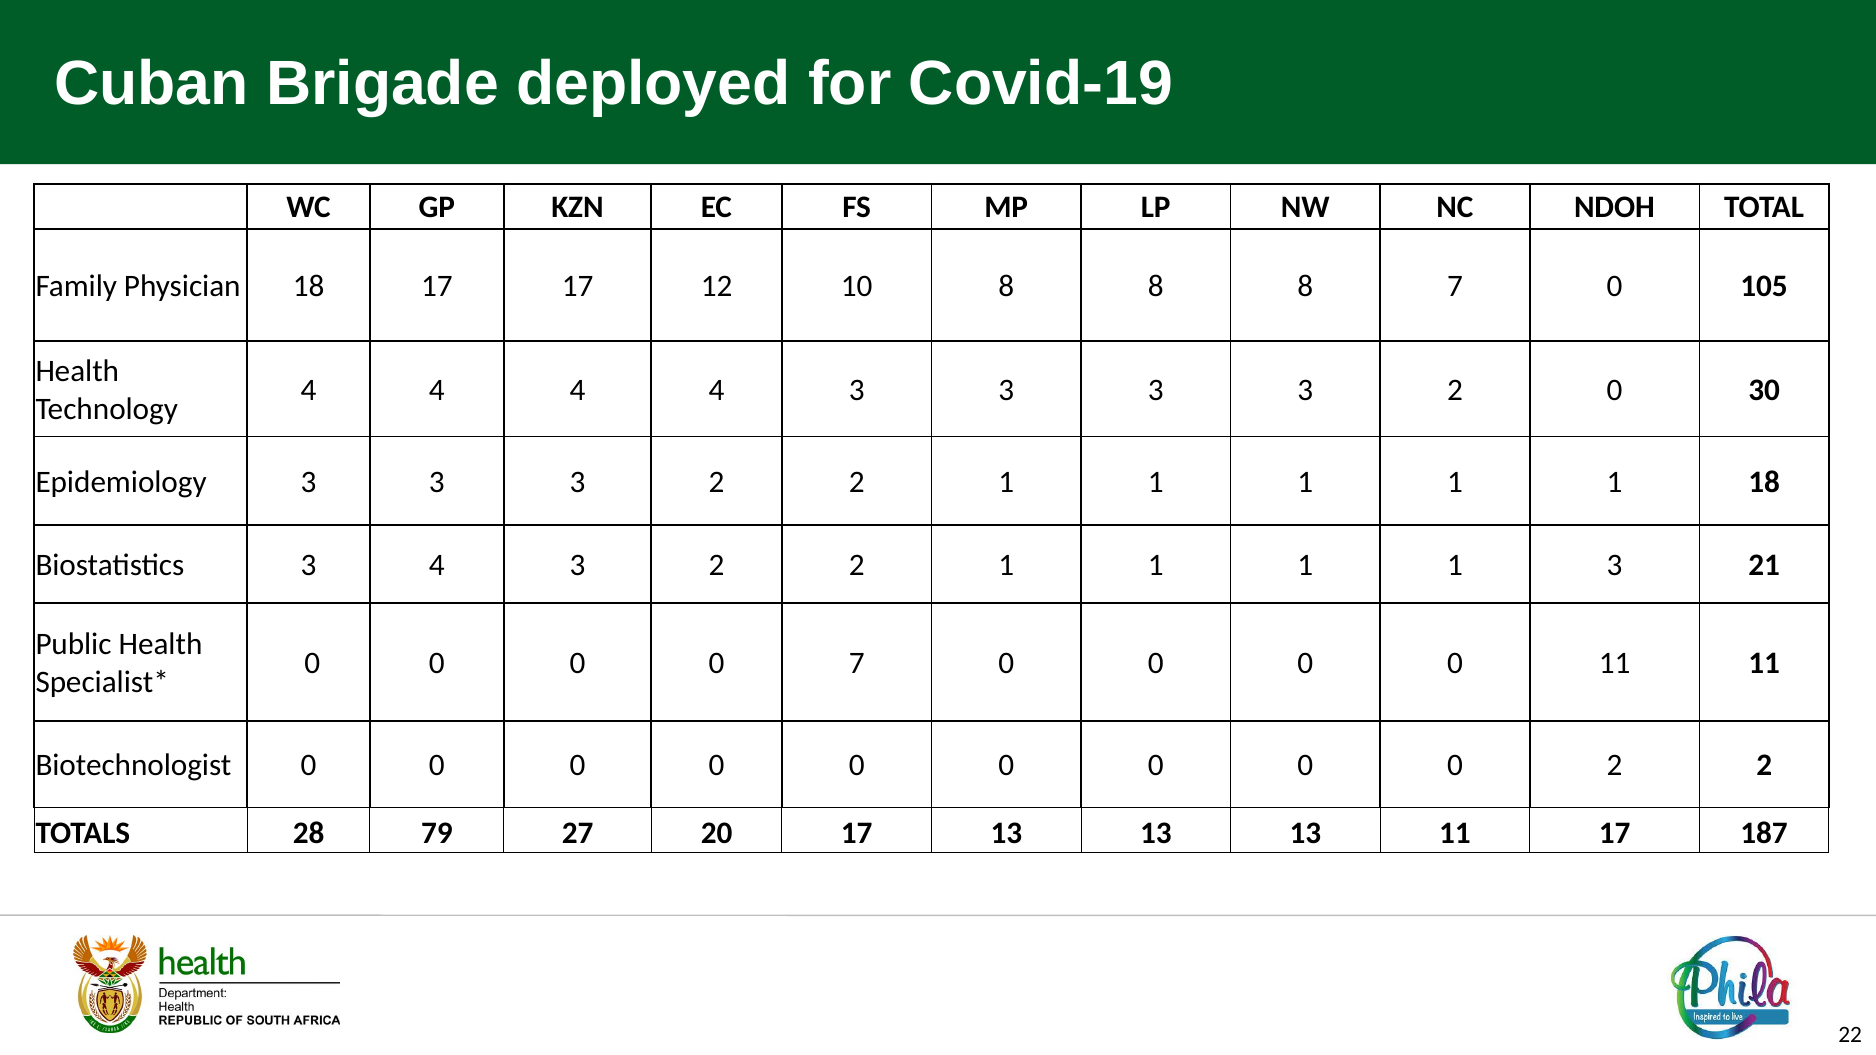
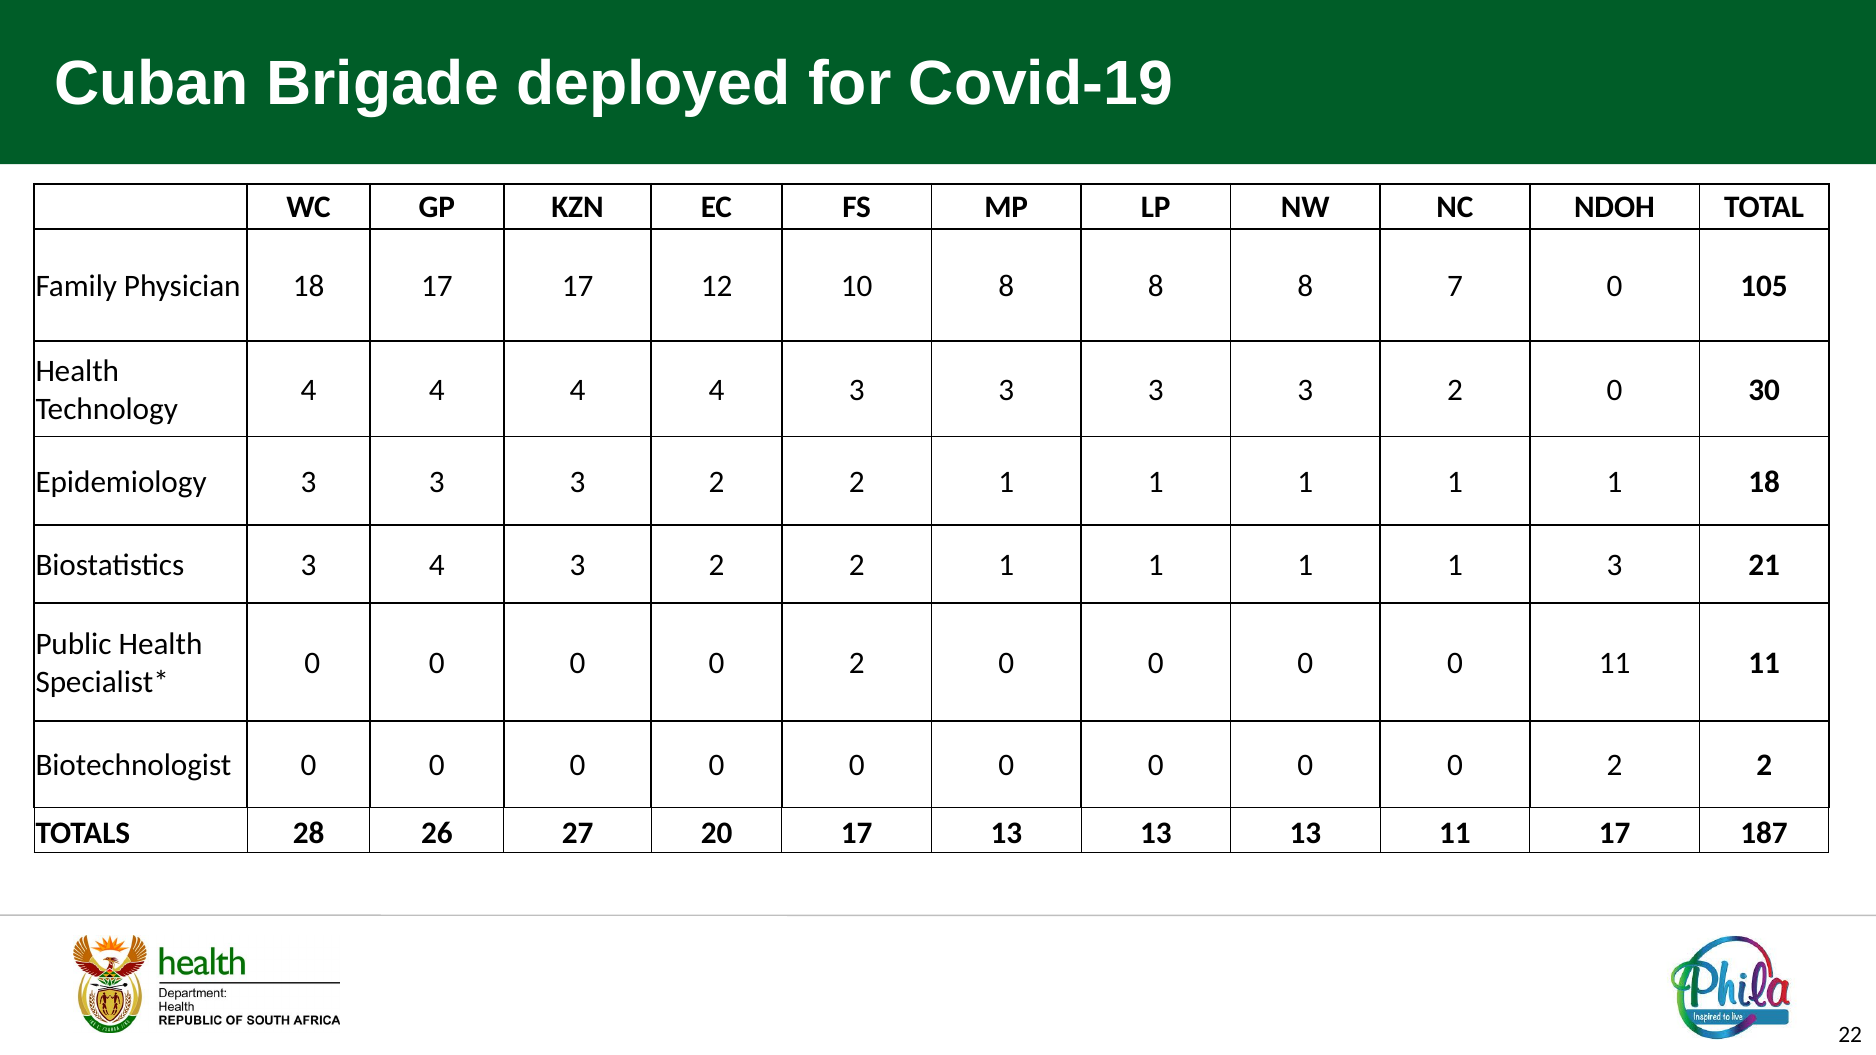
7: 7 -> 2 (857, 663)
79: 79 -> 26 (437, 833)
